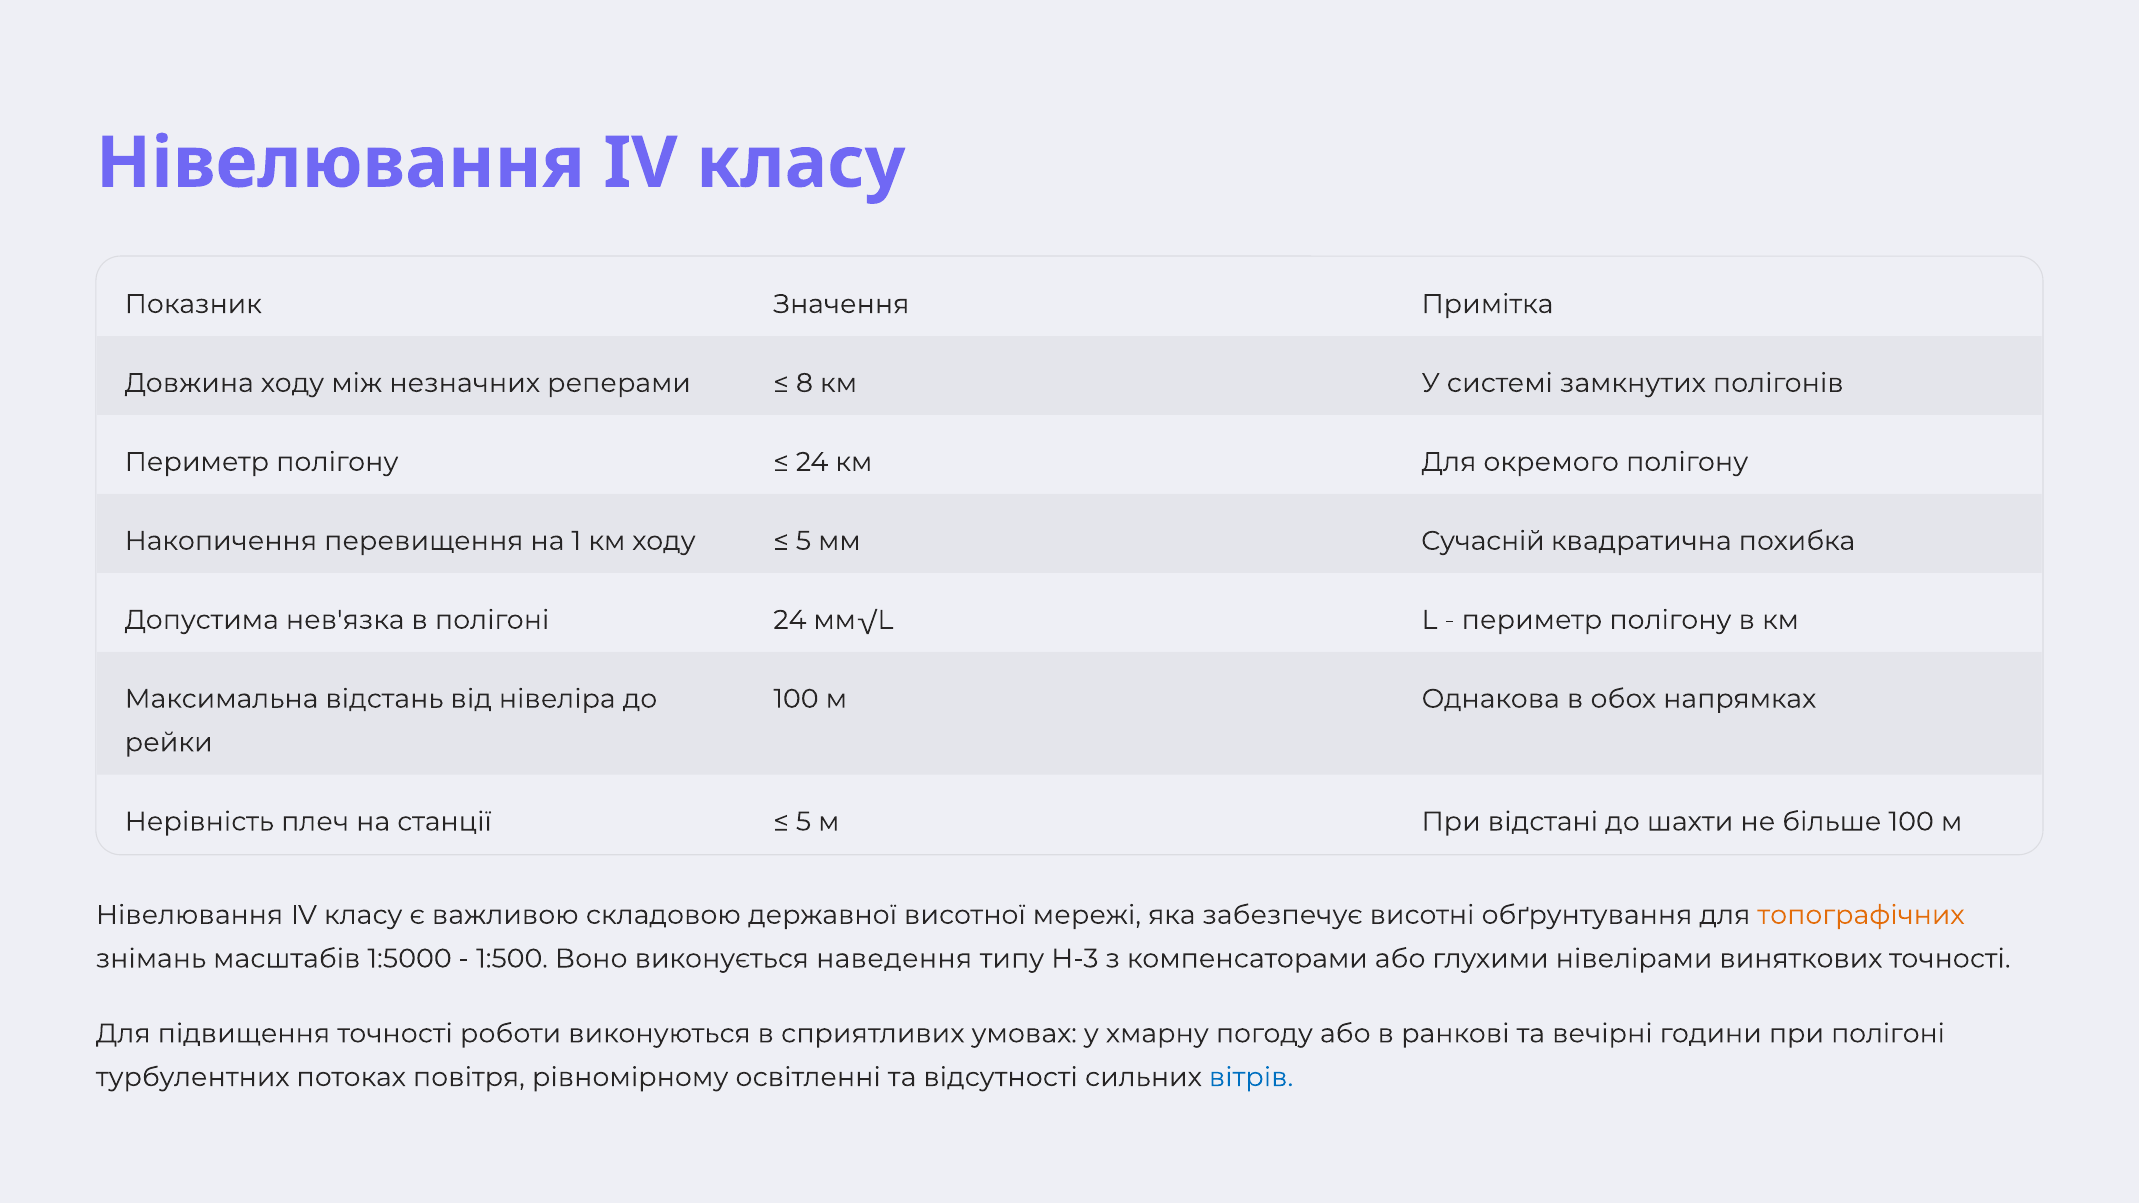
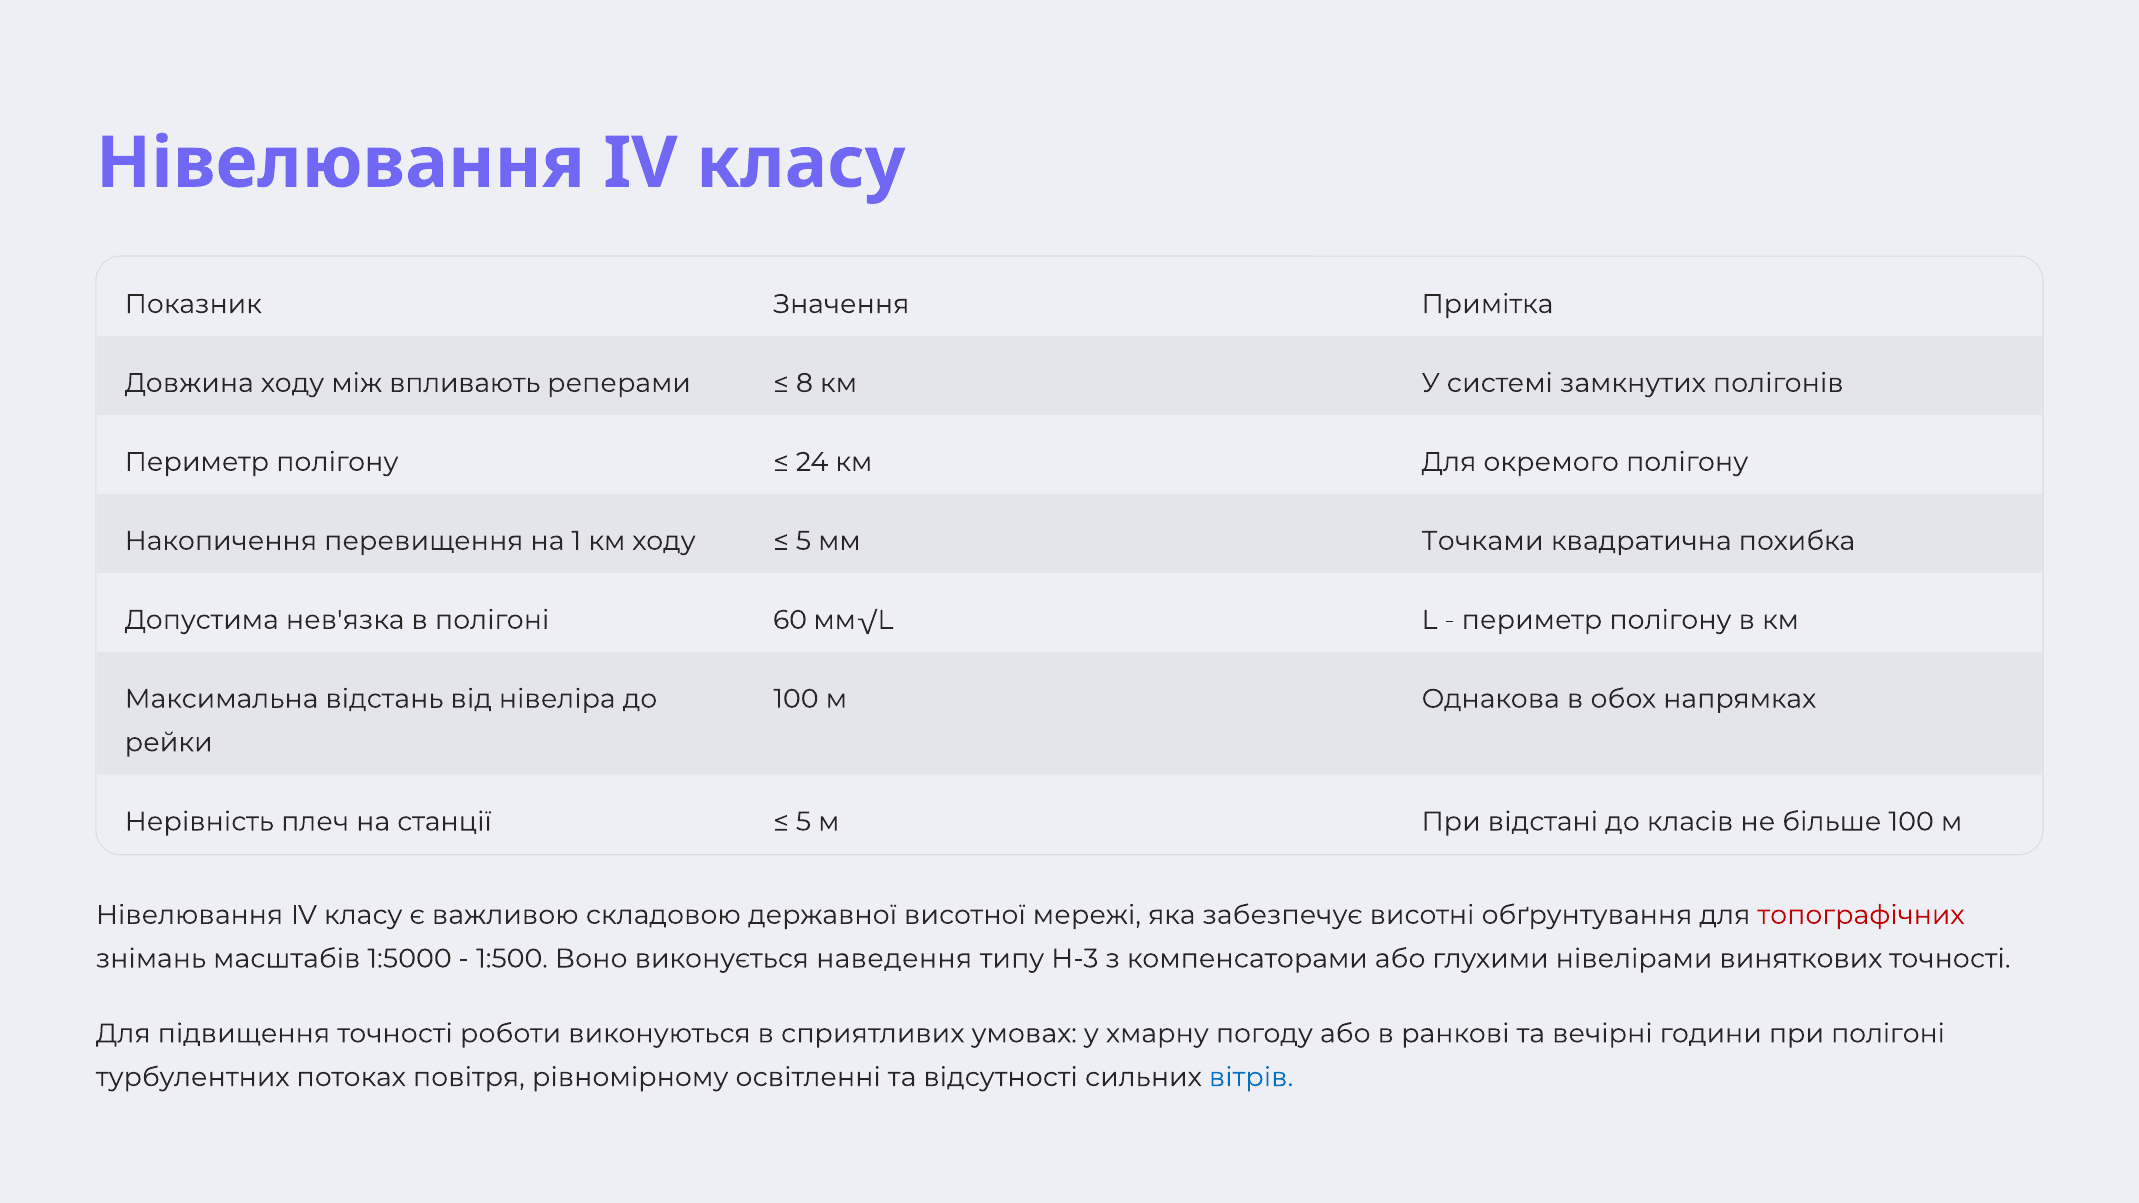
незначних: незначних -> впливають (465, 383)
Сучасній: Сучасній -> Точками (1483, 541)
полігоні 24: 24 -> 60 (790, 620)
шахти: шахти -> класів (1690, 822)
топографічних colour: orange -> red (1861, 915)
